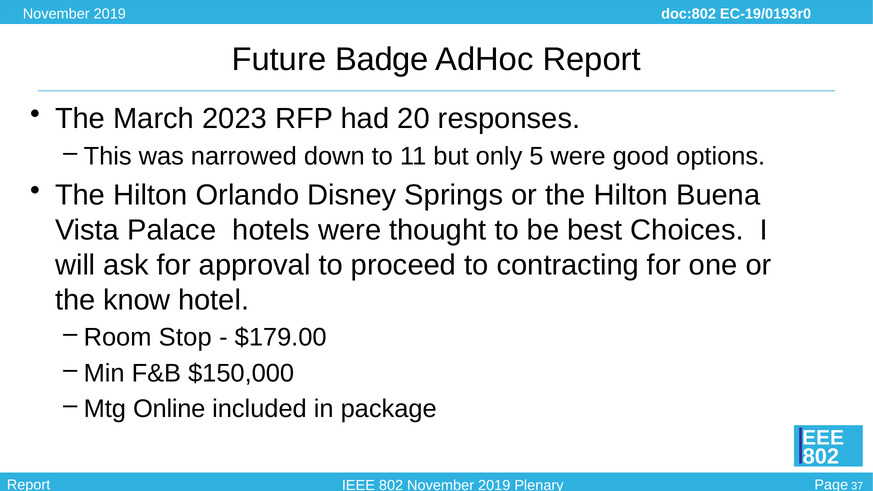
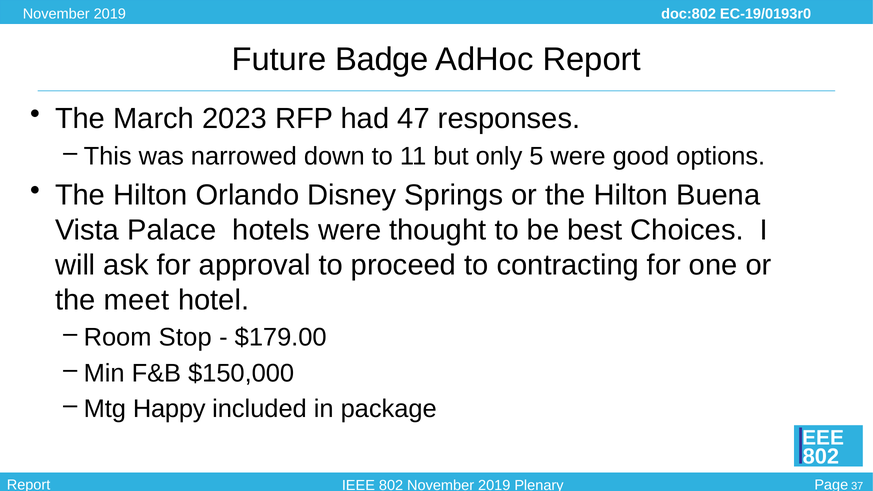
20: 20 -> 47 (414, 119)
know: know -> meet (137, 300)
Online: Online -> Happy (169, 409)
